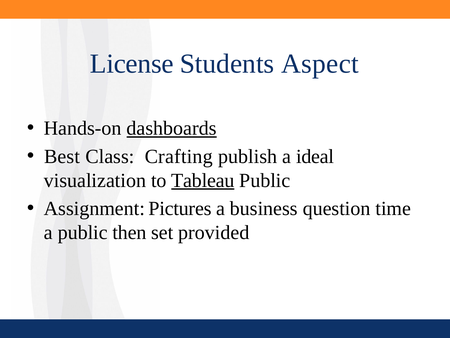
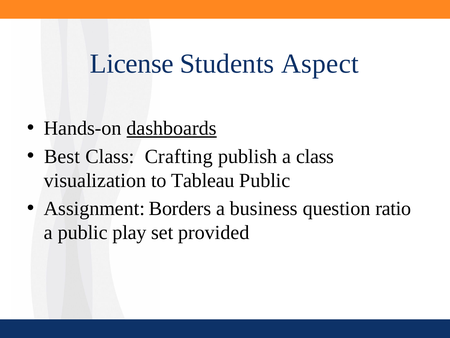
a ideal: ideal -> class (315, 156)
Tableau underline: present -> none (203, 180)
Pictures: Pictures -> Borders (180, 208)
time: time -> ratio (393, 208)
then: then -> play (129, 232)
